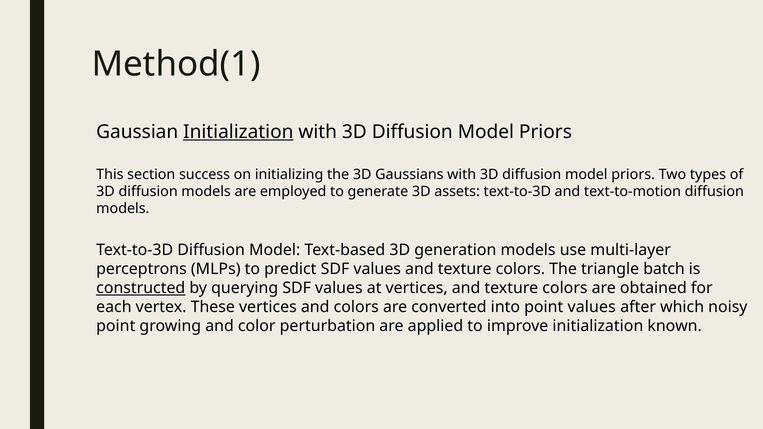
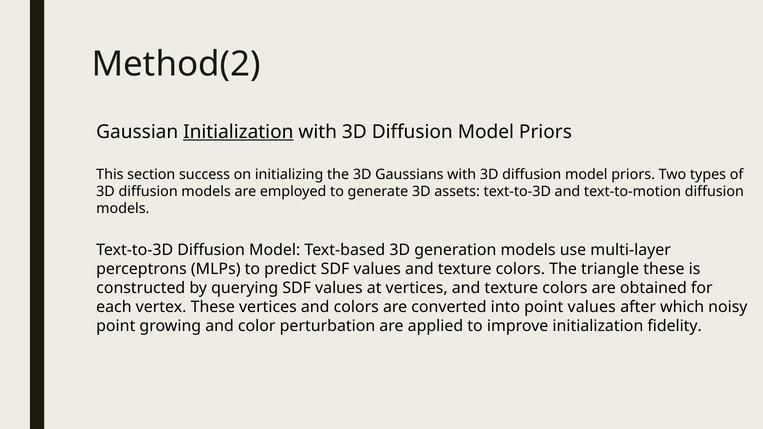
Method(1: Method(1 -> Method(2 (176, 64)
triangle batch: batch -> these (664, 269)
constructed underline: present -> none (141, 288)
known: known -> fidelity (675, 326)
